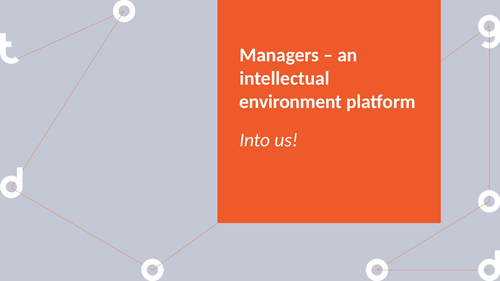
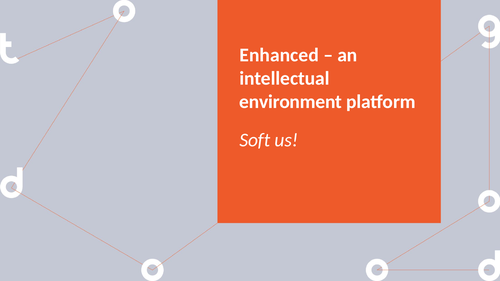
Managers: Managers -> Enhanced (279, 55)
Into: Into -> Soft (255, 140)
